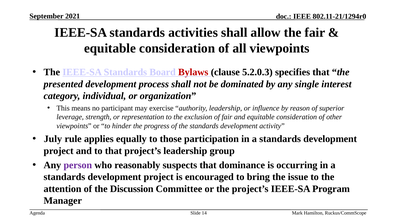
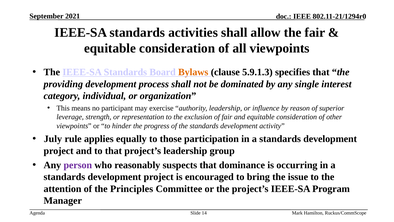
Bylaws colour: red -> orange (193, 72)
5.2.0.3: 5.2.0.3 -> 5.9.1.3 (257, 72)
presented: presented -> providing (63, 84)
Discussion: Discussion -> Principles (132, 188)
